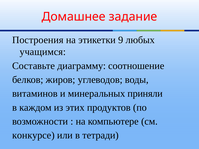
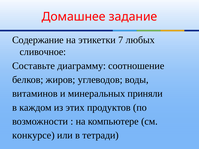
Построения: Построения -> Содержание (38, 40)
9: 9 -> 7 (121, 40)
учащимся: учащимся -> сливочное (43, 52)
